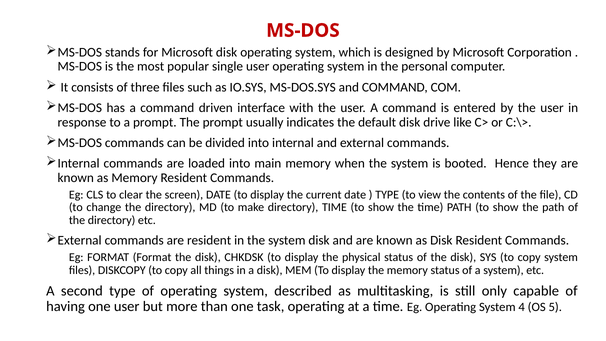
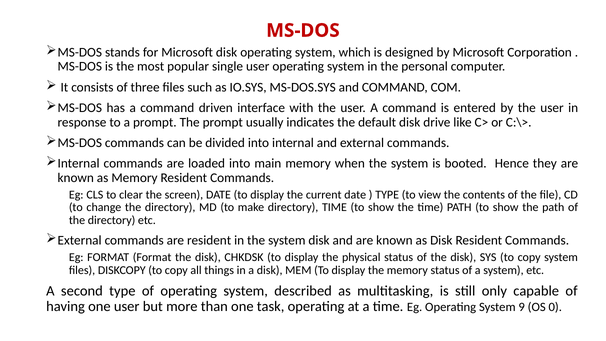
4: 4 -> 9 (522, 307)
5: 5 -> 0 (555, 307)
